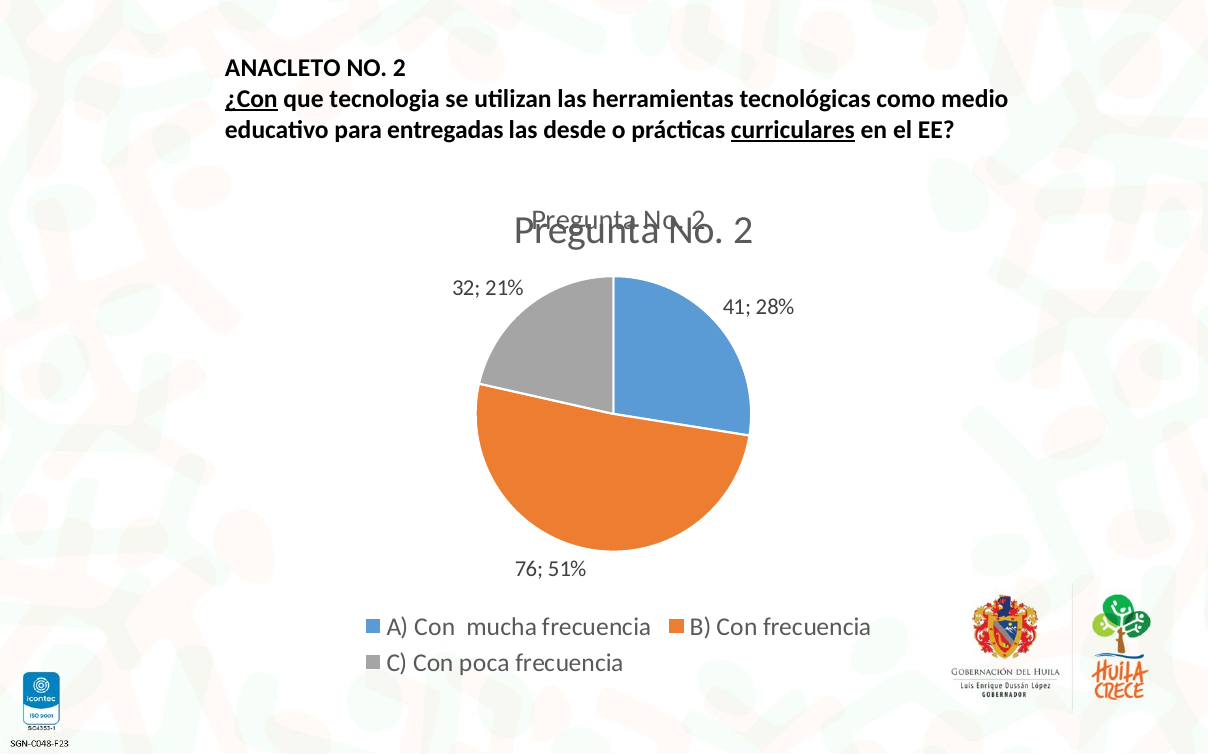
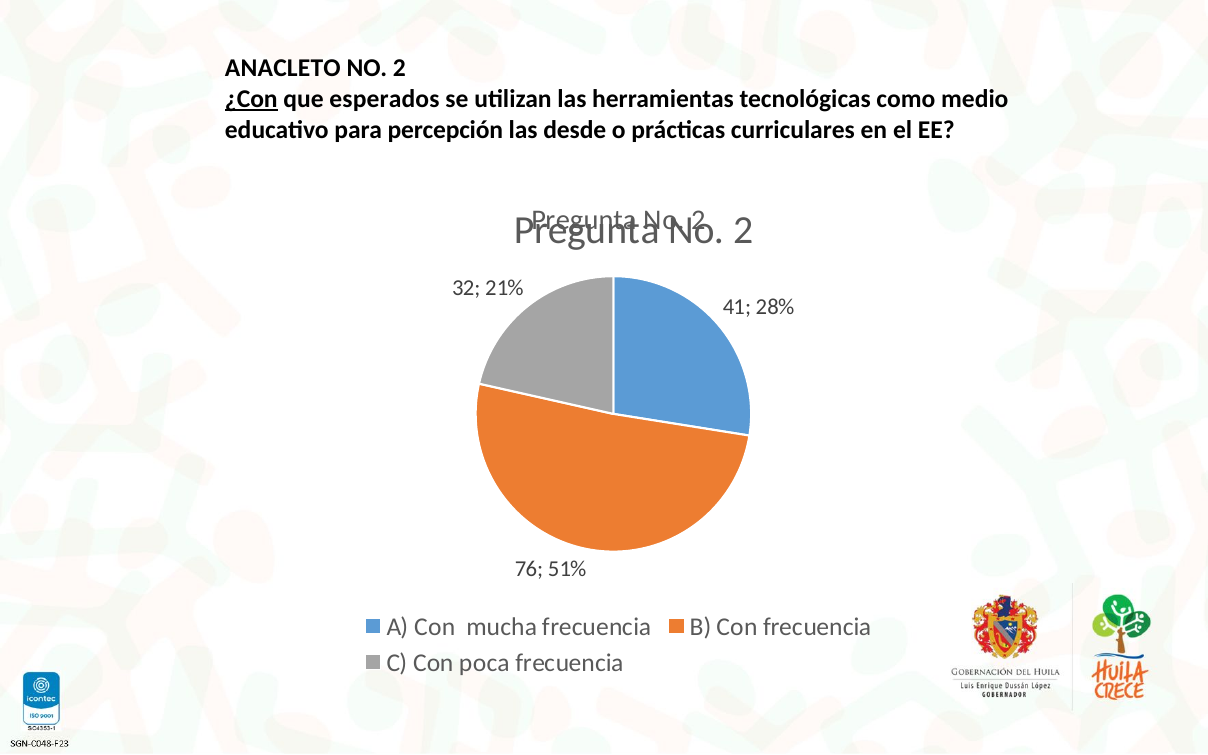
tecnologia: tecnologia -> esperados (385, 99)
entregadas: entregadas -> percepción (445, 130)
curriculares underline: present -> none (793, 130)
